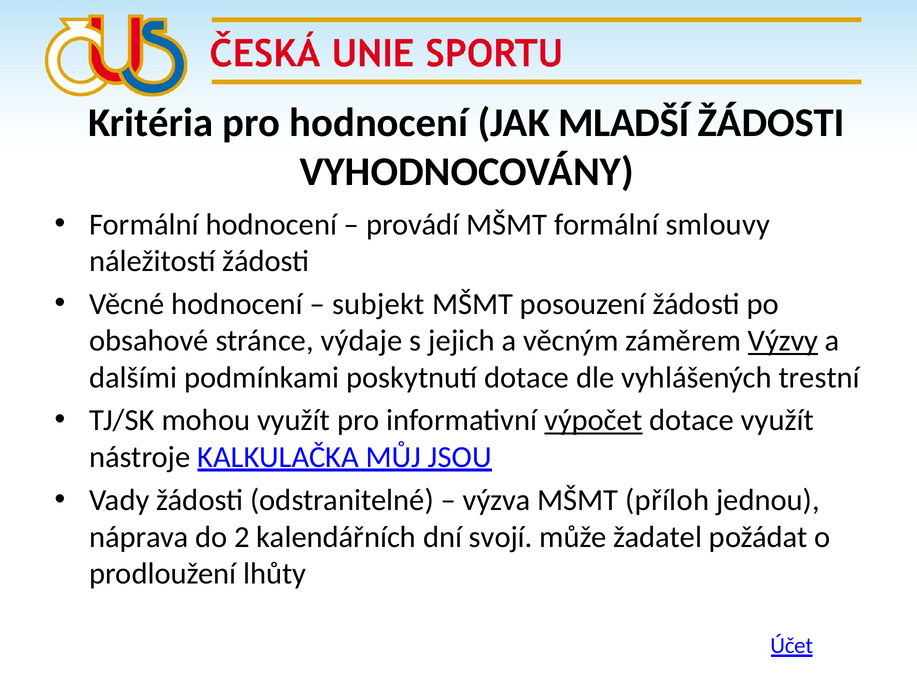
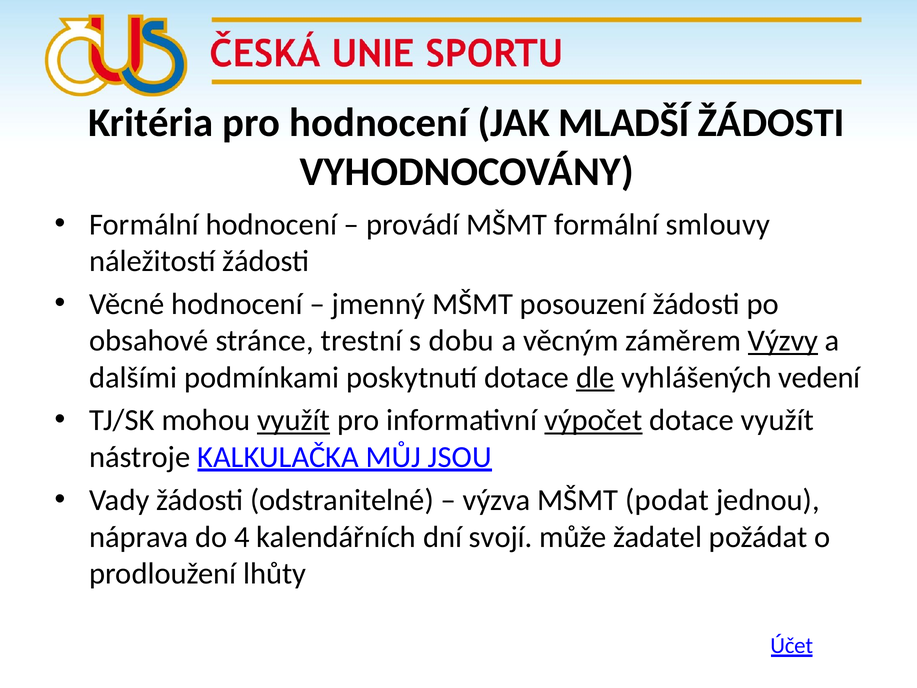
subjekt: subjekt -> jmenný (378, 304)
výdaje: výdaje -> trestní (362, 341)
jejich: jejich -> dobu (461, 341)
dle underline: none -> present (595, 377)
trestní: trestní -> vedení (819, 377)
využít underline: none -> present (294, 420)
příloh: příloh -> podat (667, 500)
2: 2 -> 4 (242, 537)
